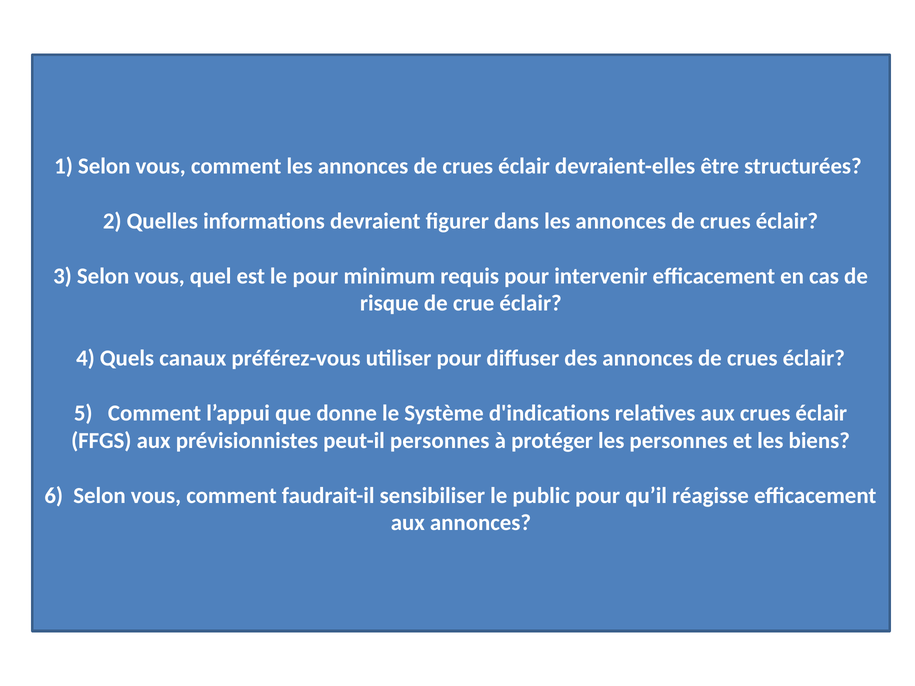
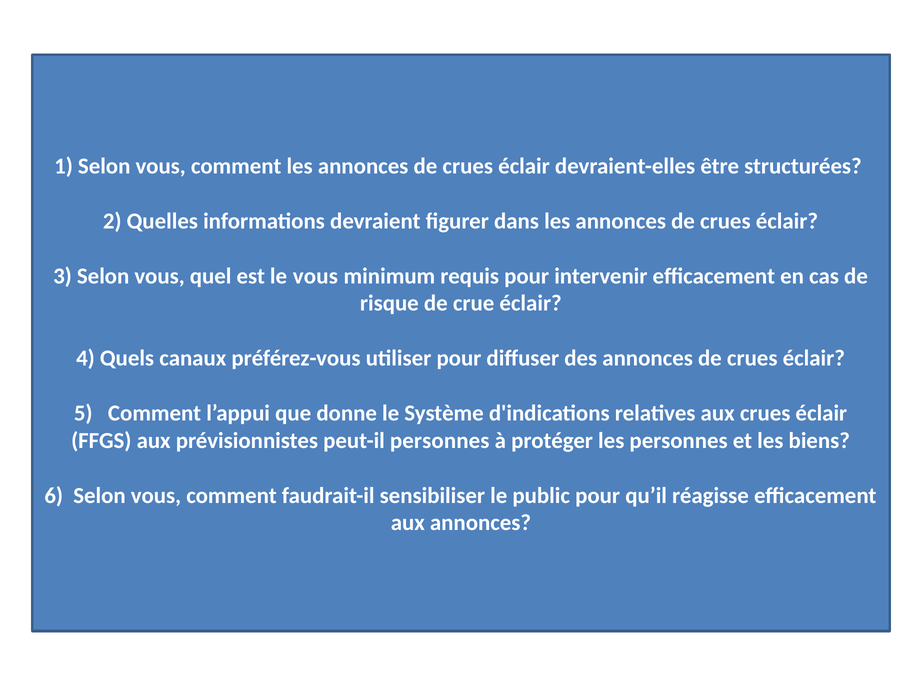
le pour: pour -> vous (315, 276)
